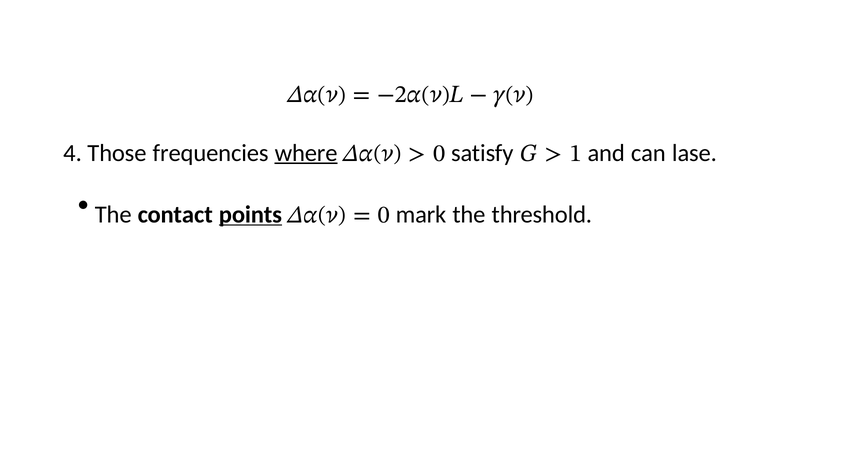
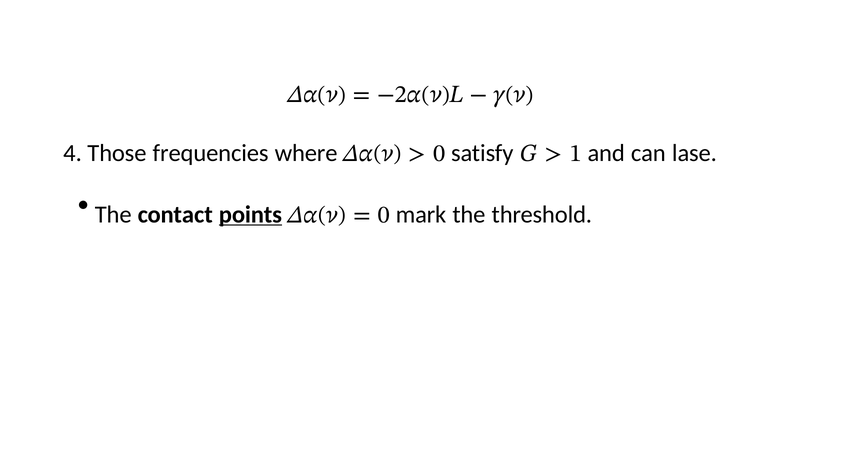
where underline: present -> none (306, 153)
